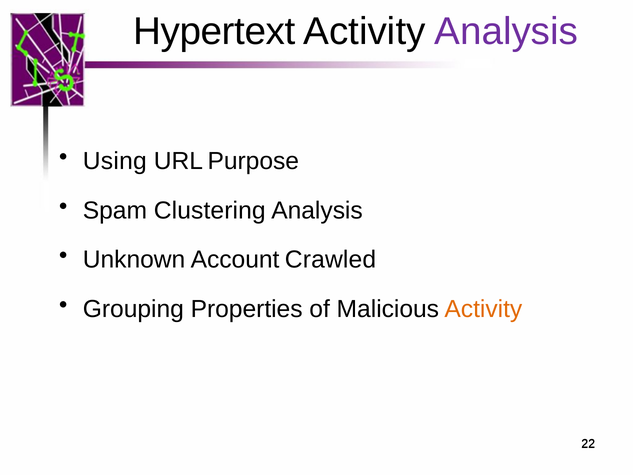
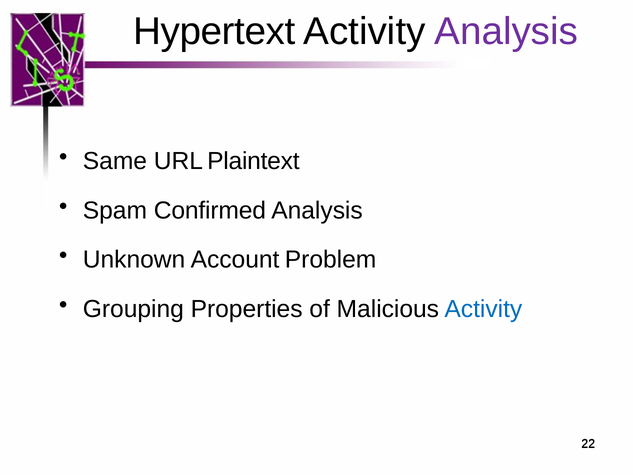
Using: Using -> Same (115, 161)
Purpose: Purpose -> Plaintext (253, 161)
Clustering: Clustering -> Confirmed (210, 210)
Crawled: Crawled -> Problem (331, 260)
Activity colour: orange -> blue (483, 309)
